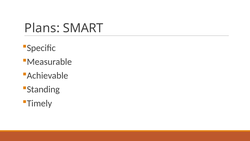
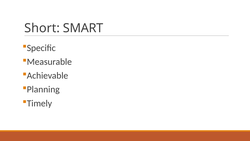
Plans: Plans -> Short (42, 28)
Standing: Standing -> Planning (43, 89)
